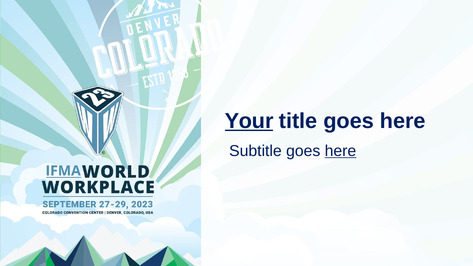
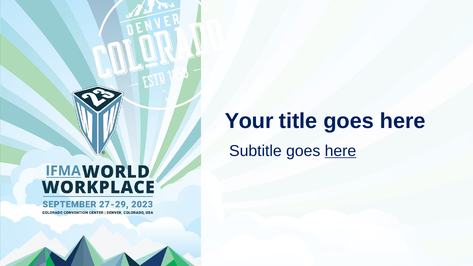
Your underline: present -> none (249, 121)
